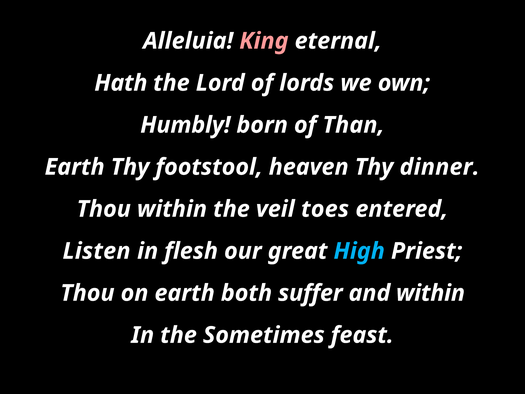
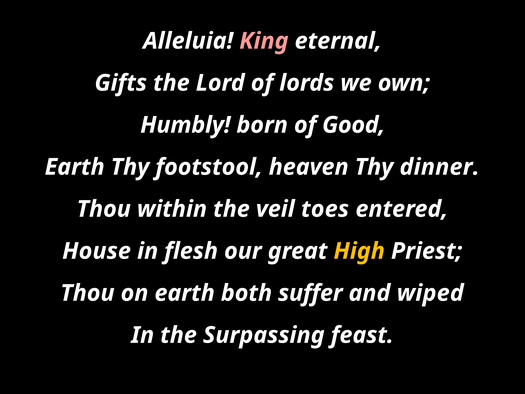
Hath: Hath -> Gifts (121, 83)
Than: Than -> Good (354, 125)
Listen: Listen -> House (97, 251)
High colour: light blue -> yellow (359, 251)
and within: within -> wiped (430, 293)
Sometimes: Sometimes -> Surpassing (264, 335)
